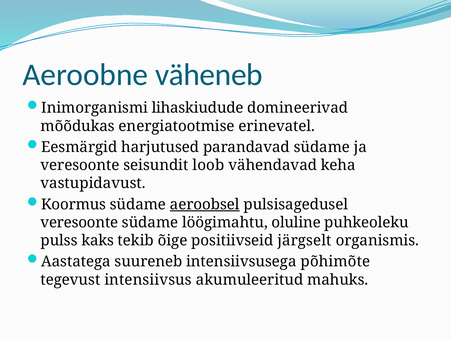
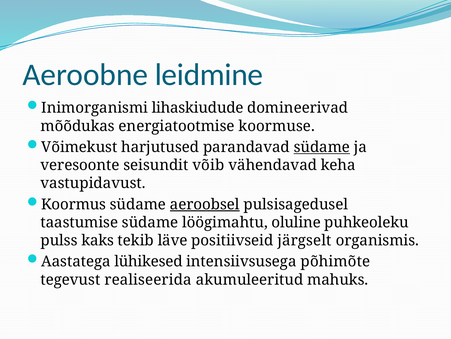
väheneb: väheneb -> leidmine (209, 74)
erinevatel: erinevatel -> koormuse (277, 126)
Eesmärgid: Eesmärgid -> Võimekust (79, 147)
südame underline: none -> present (322, 147)
loob: loob -> võib (208, 165)
veresoonte: veresoonte -> taastumise (79, 222)
õige: õige -> läve (173, 240)
suureneb: suureneb -> lühikesed (148, 261)
intensiivsus: intensiivsus -> realiseerida (148, 279)
